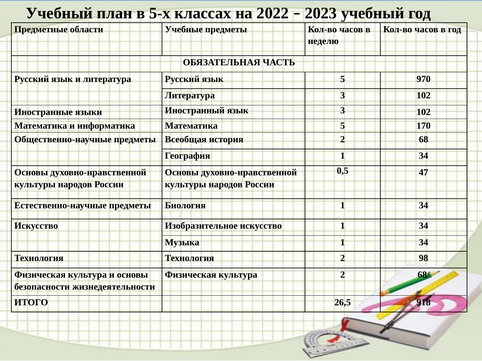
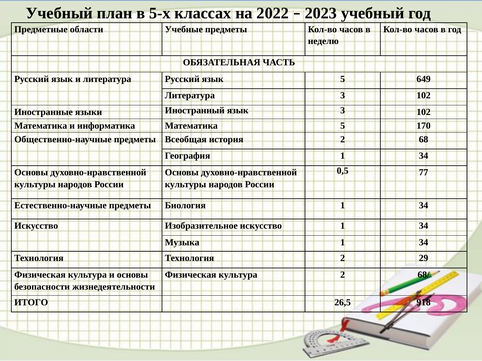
970: 970 -> 649 (424, 79)
47: 47 -> 77 (424, 173)
98: 98 -> 29 (424, 259)
